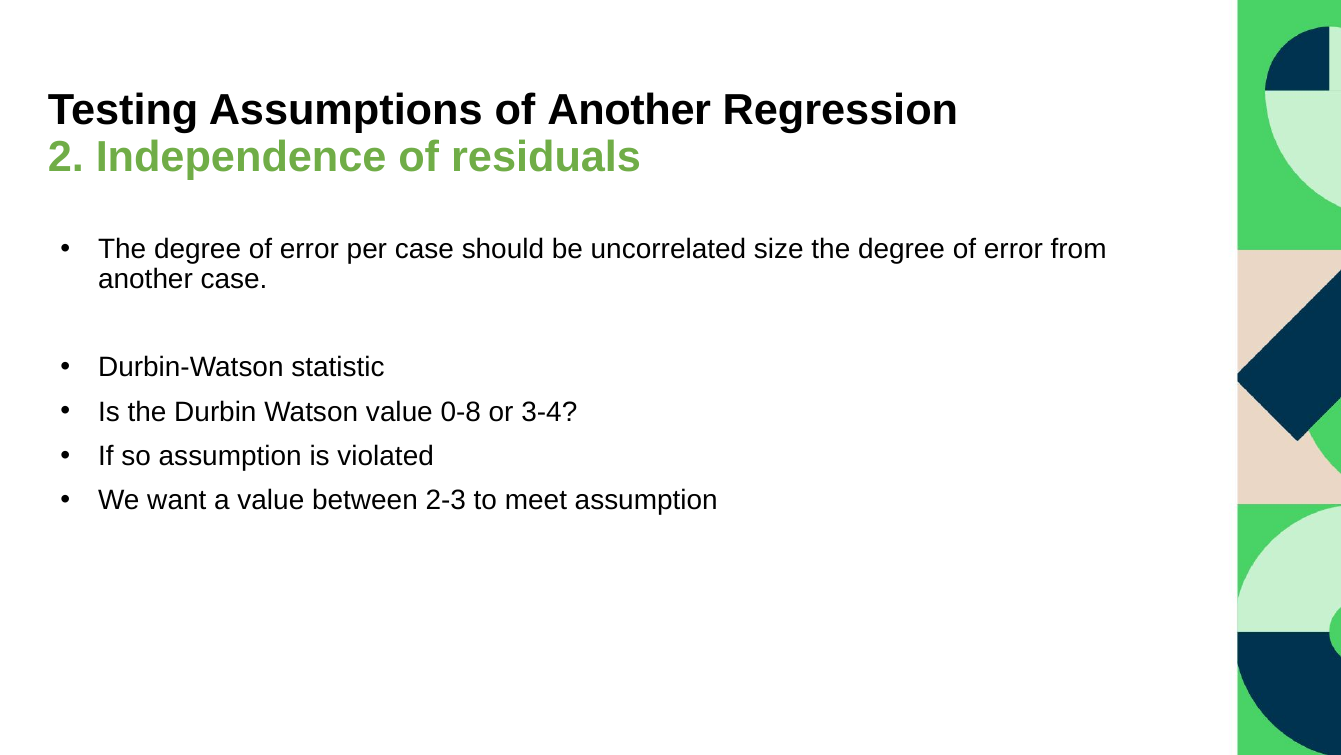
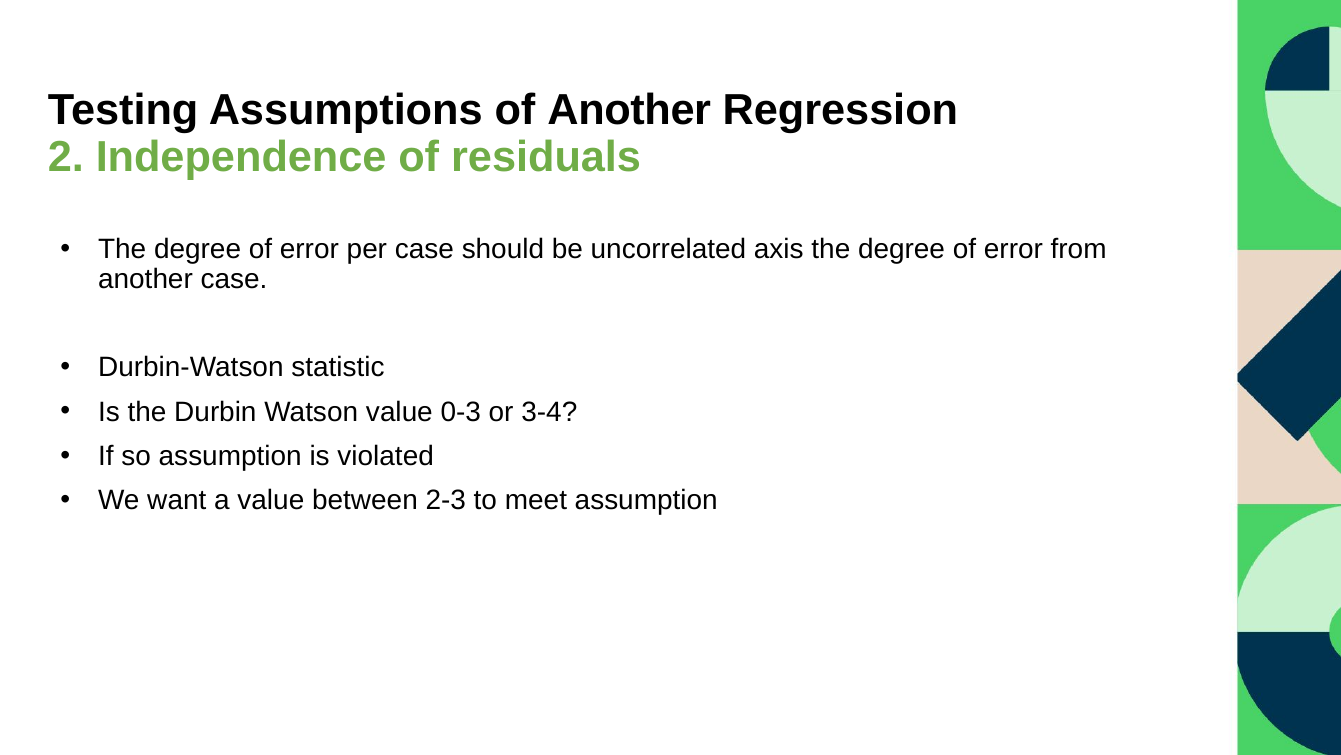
size: size -> axis (779, 249)
0-8: 0-8 -> 0-3 (461, 411)
